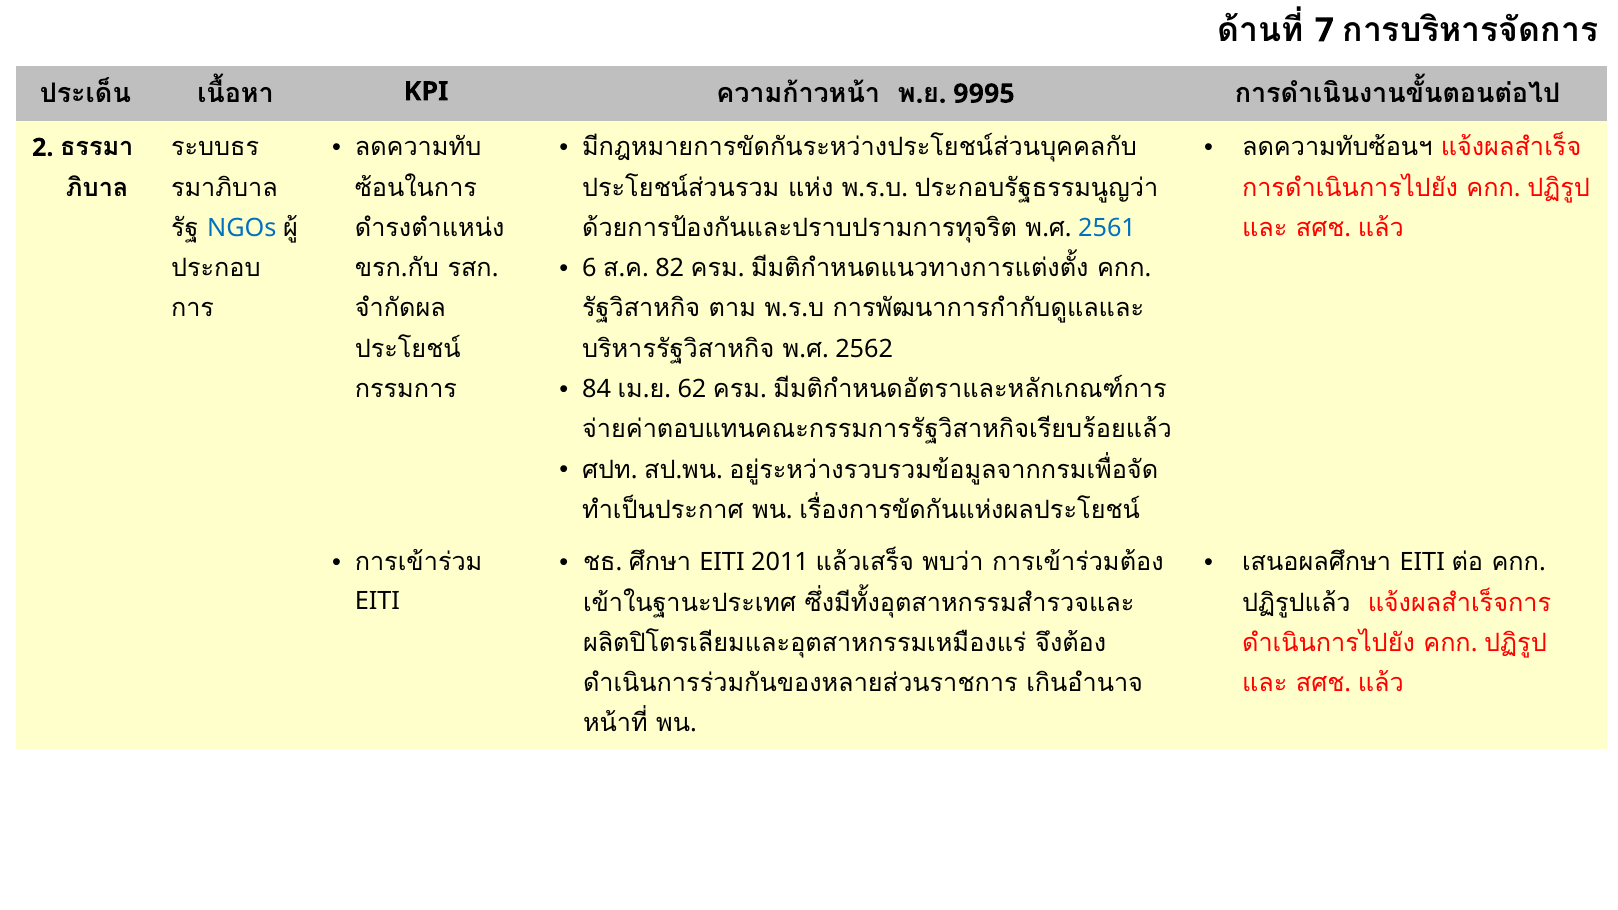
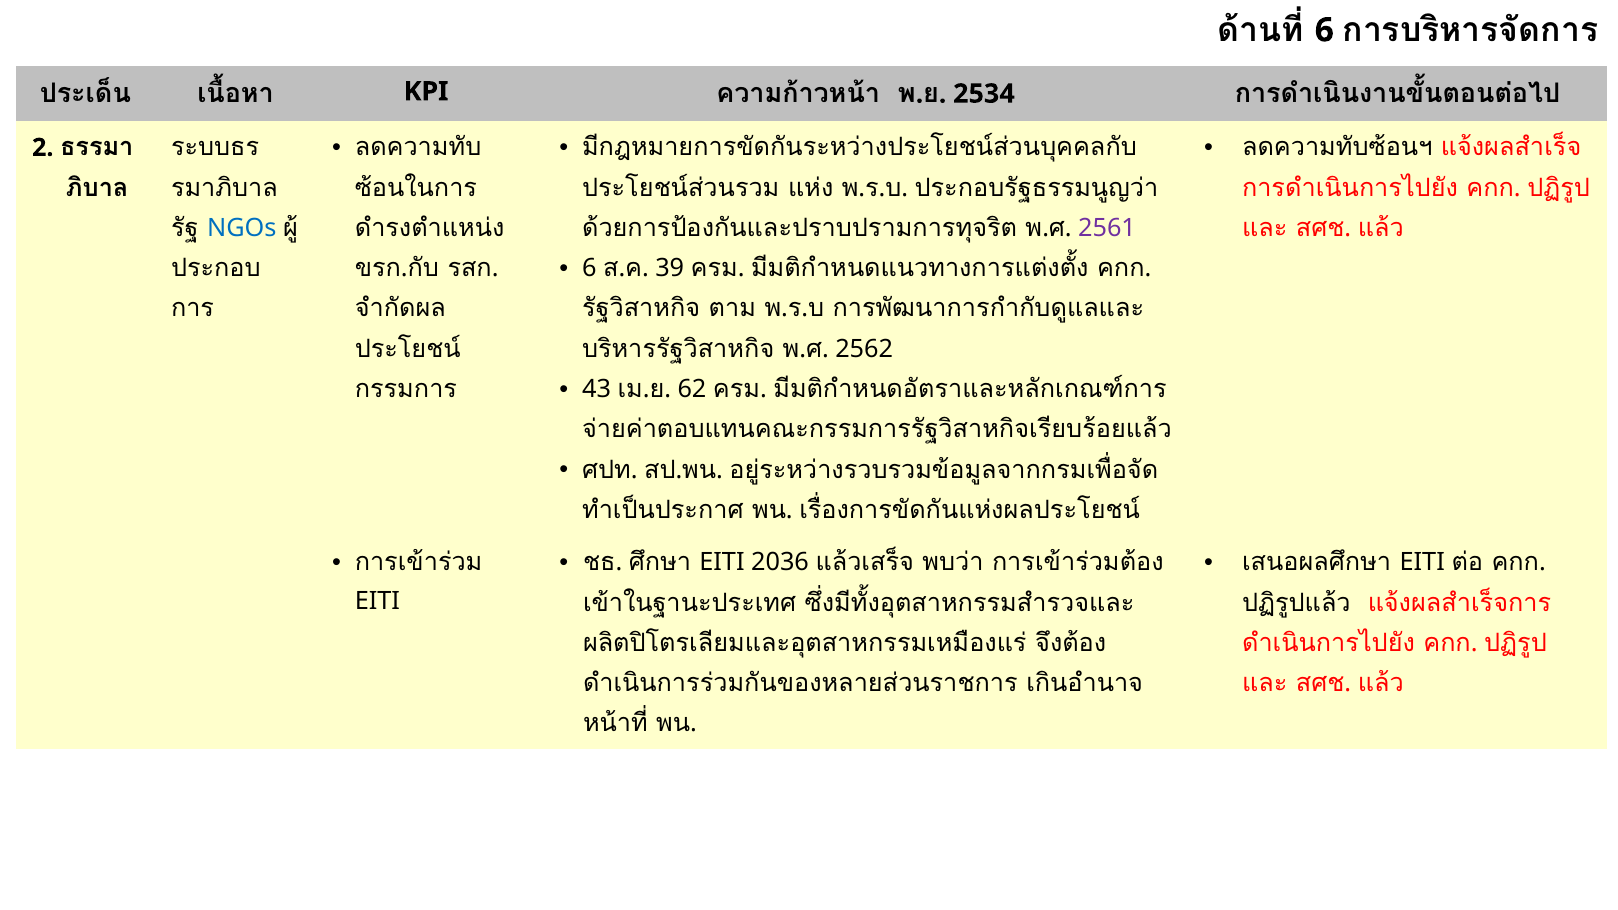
7: 7 -> 6 (1324, 30)
9995: 9995 -> 2534 (984, 94)
2561 colour: blue -> purple (1107, 228)
82: 82 -> 39 (670, 268)
84: 84 -> 43 (597, 389)
2011: 2011 -> 2036 (780, 563)
